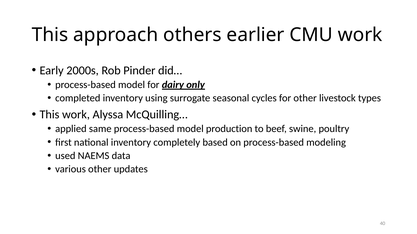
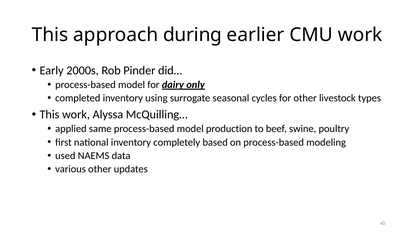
others: others -> during (193, 35)
